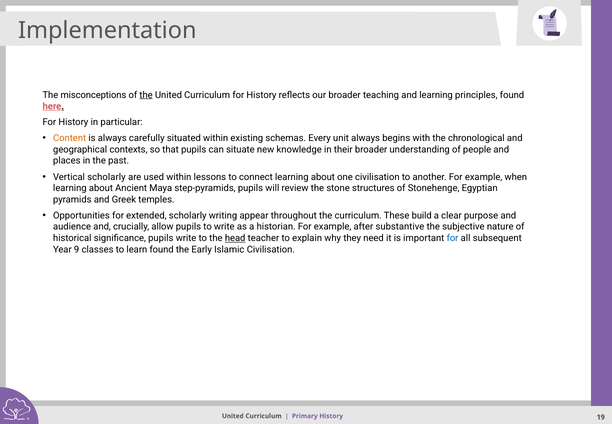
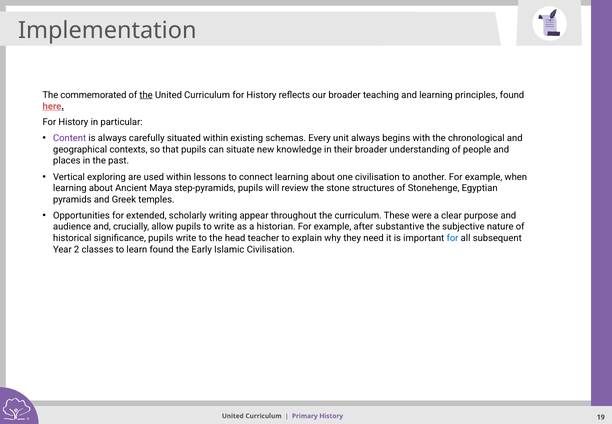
misconceptions: misconceptions -> commemorated (93, 95)
Content colour: orange -> purple (70, 138)
Vertical scholarly: scholarly -> exploring (106, 177)
build: build -> were (422, 215)
head underline: present -> none (235, 238)
9: 9 -> 2 (77, 249)
